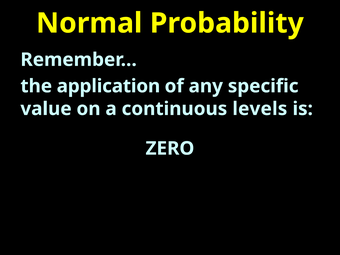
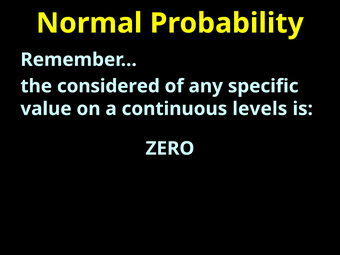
application: application -> considered (108, 86)
